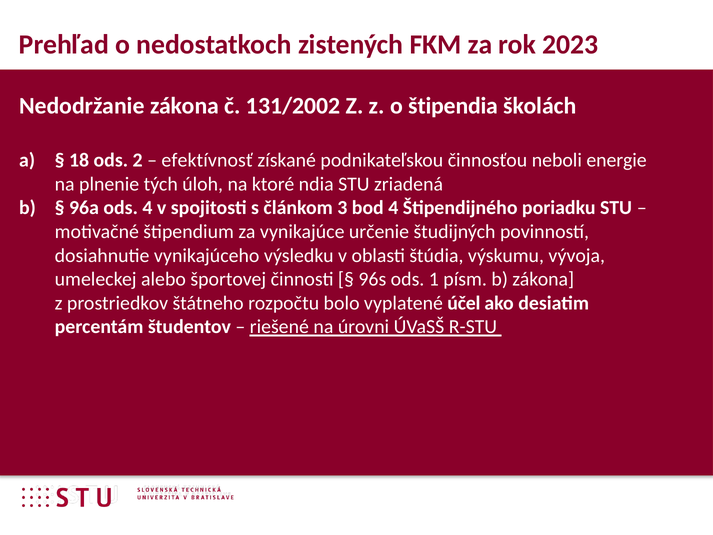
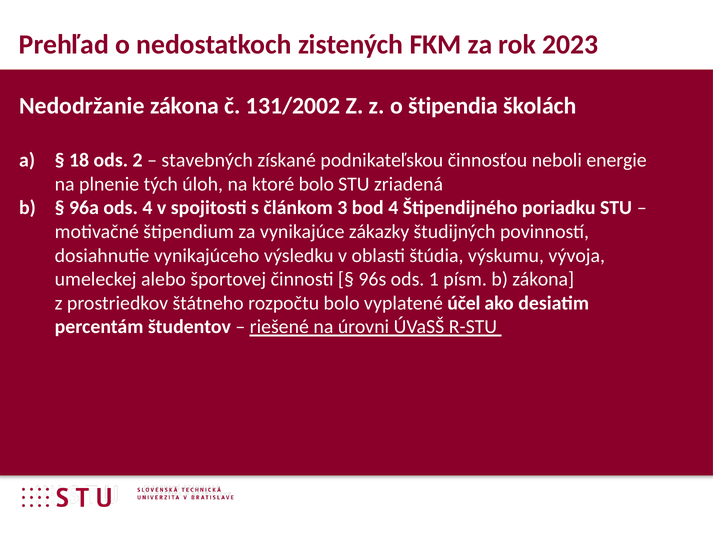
efektívnosť: efektívnosť -> stavebných (207, 160)
ktoré ndia: ndia -> bolo (316, 184)
určenie: určenie -> zákazky (379, 232)
